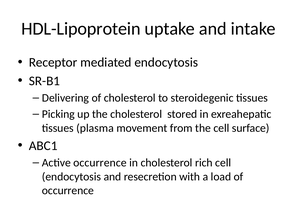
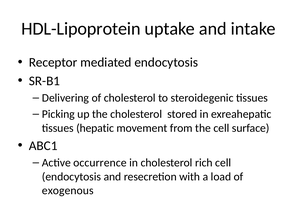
plasma: plasma -> hepatic (95, 128)
occurrence: occurrence -> exogenous (68, 190)
